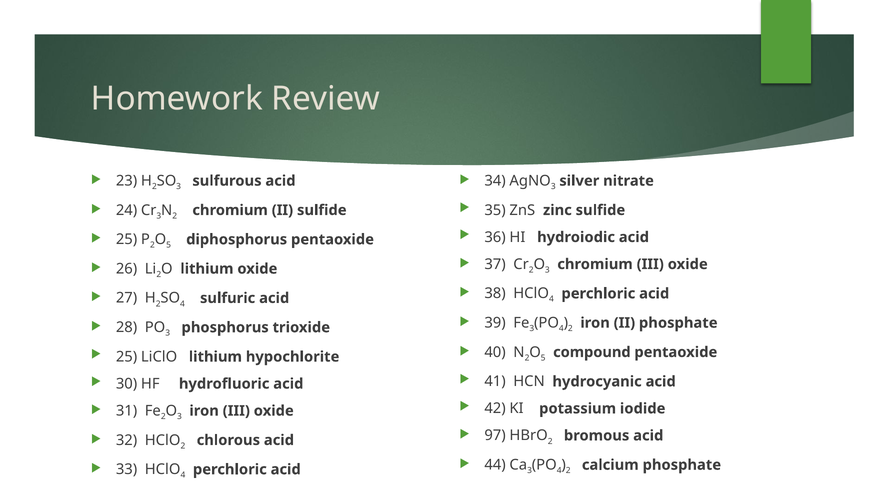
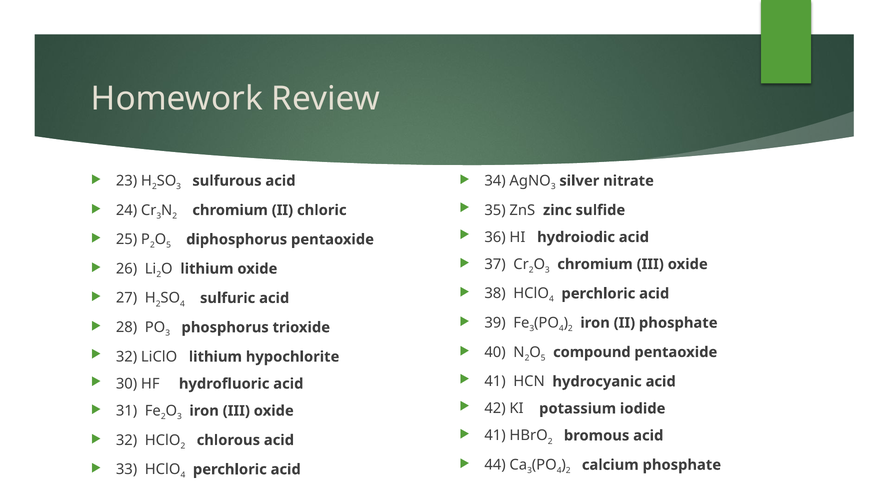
II sulfide: sulfide -> chloric (322, 210)
25: 25 -> 32 (127, 357)
97: 97 -> 41 (495, 436)
